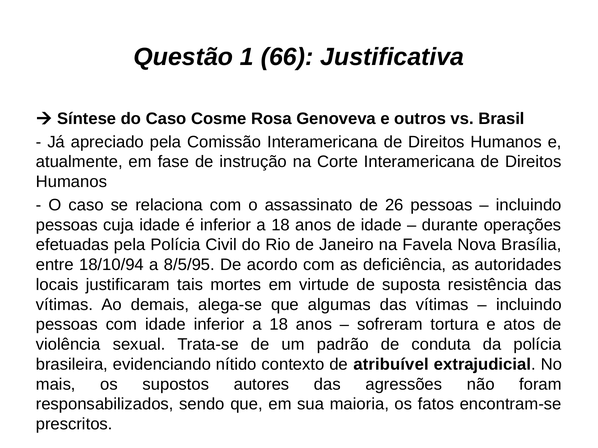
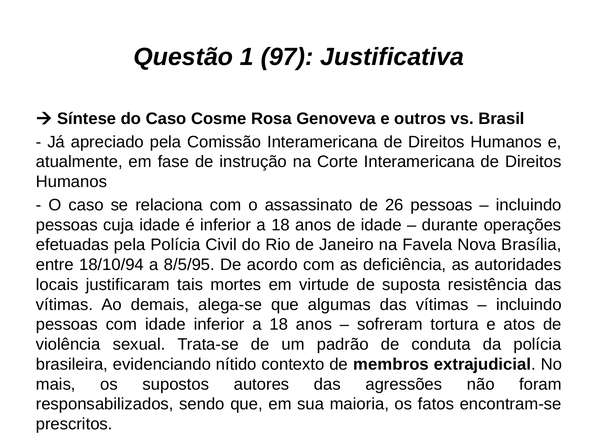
66: 66 -> 97 (287, 57)
atribuível: atribuível -> membros (391, 365)
